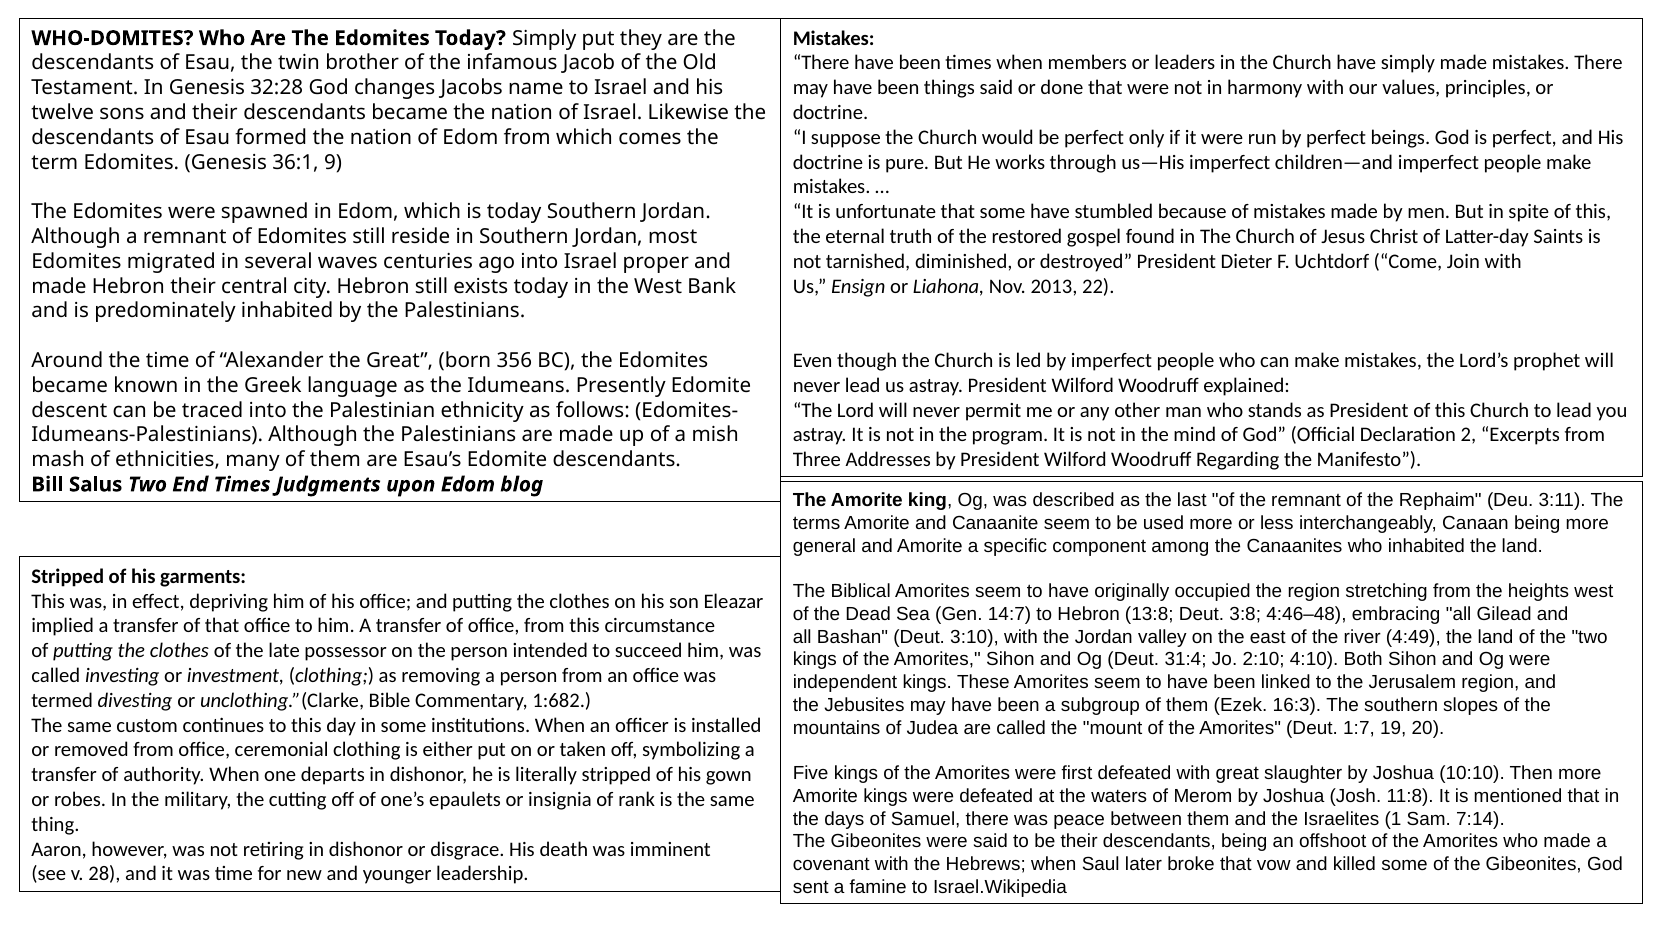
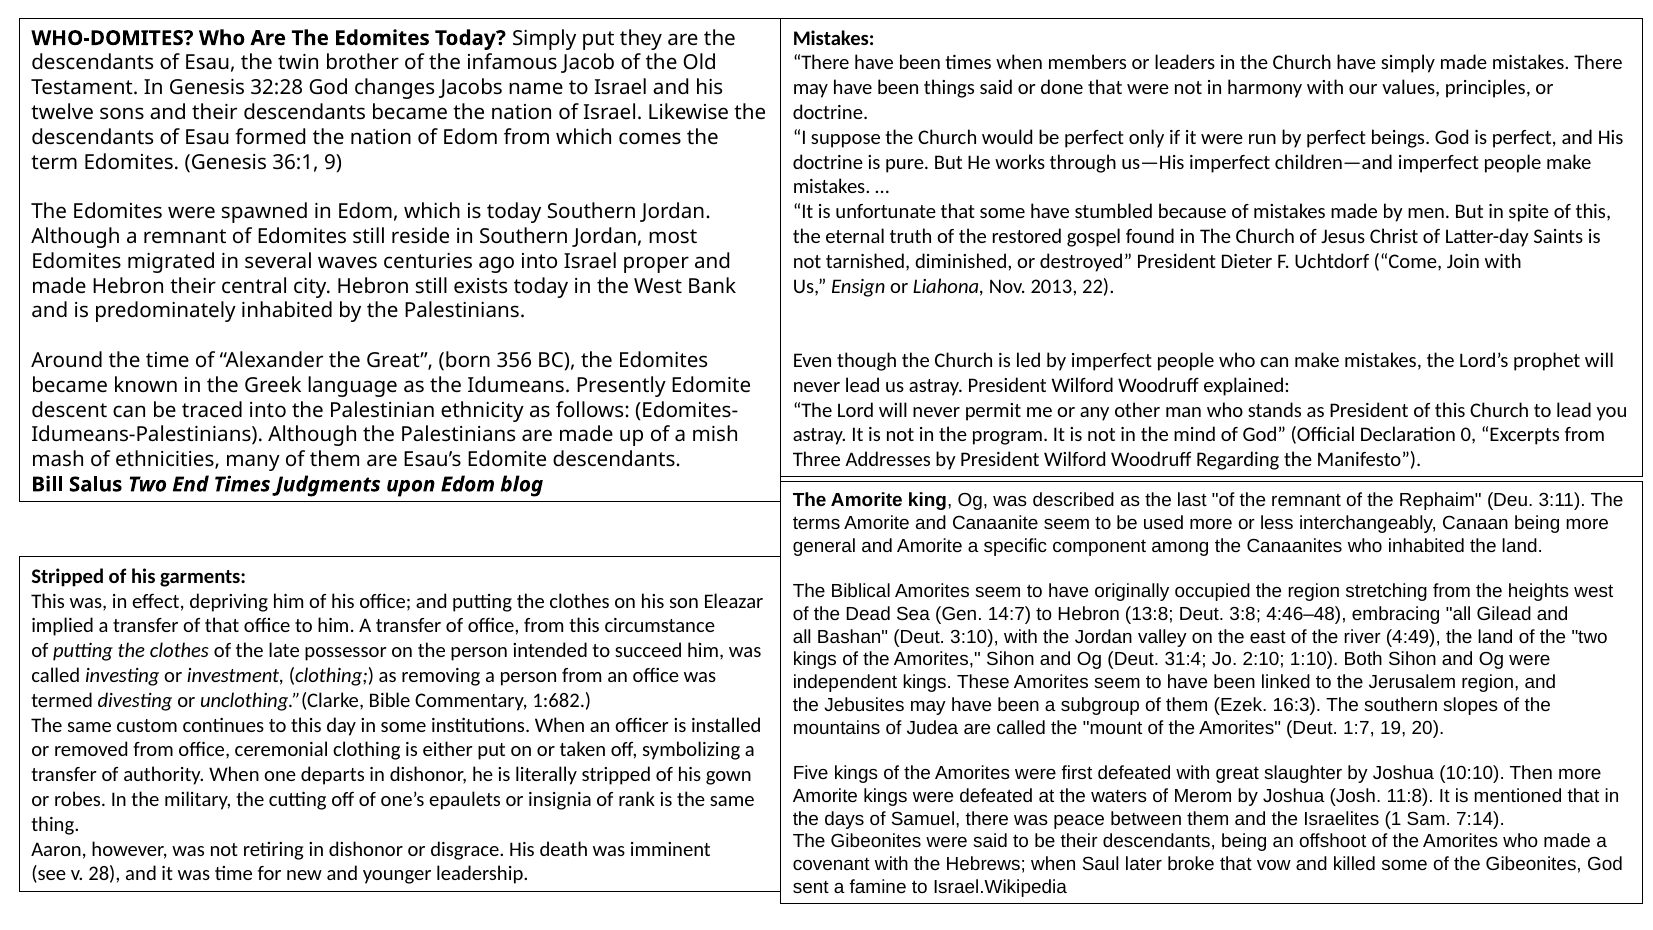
2: 2 -> 0 (1468, 435)
4:10: 4:10 -> 1:10 (1314, 659)
